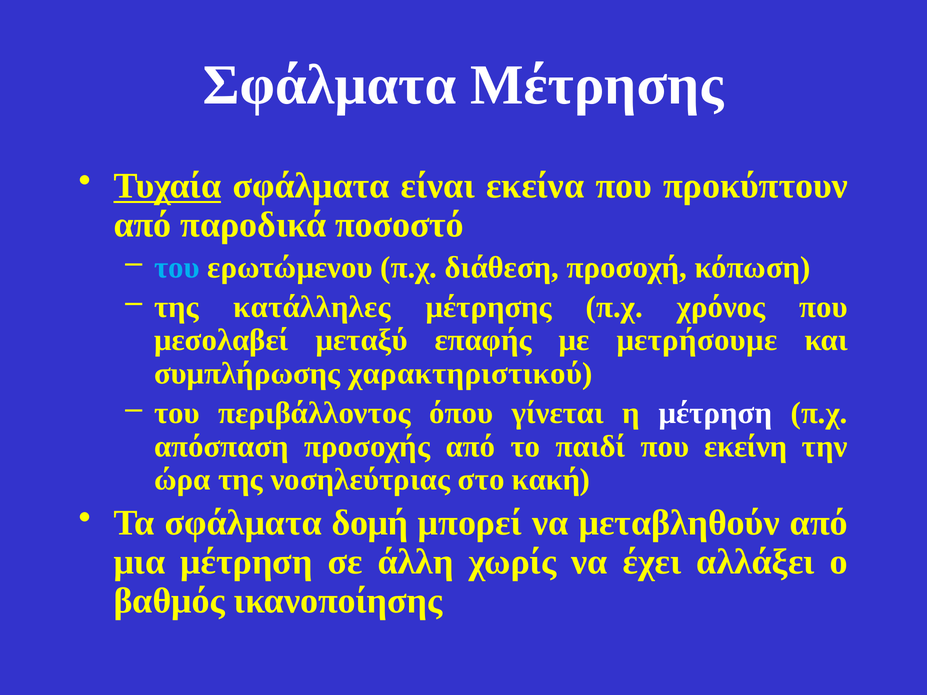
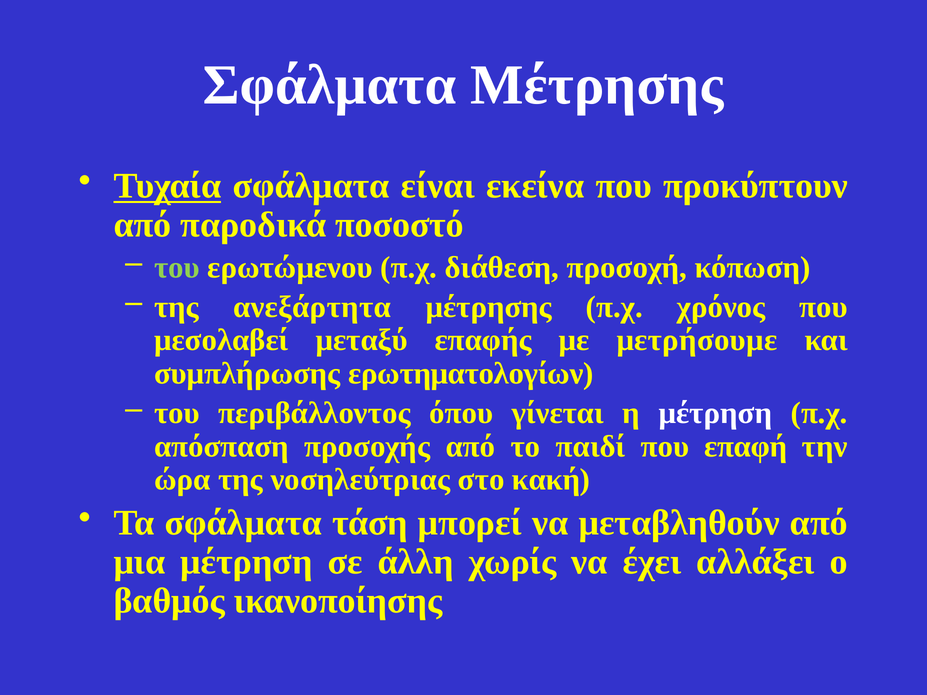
του colour: light blue -> light green (177, 267)
κατάλληλες: κατάλληλες -> ανεξάρτητα (312, 307)
χαρακτηριστικού: χαρακτηριστικού -> ερωτηματολογίων (471, 374)
εκείνη: εκείνη -> επαφή (746, 447)
δομή: δομή -> τάση (370, 523)
